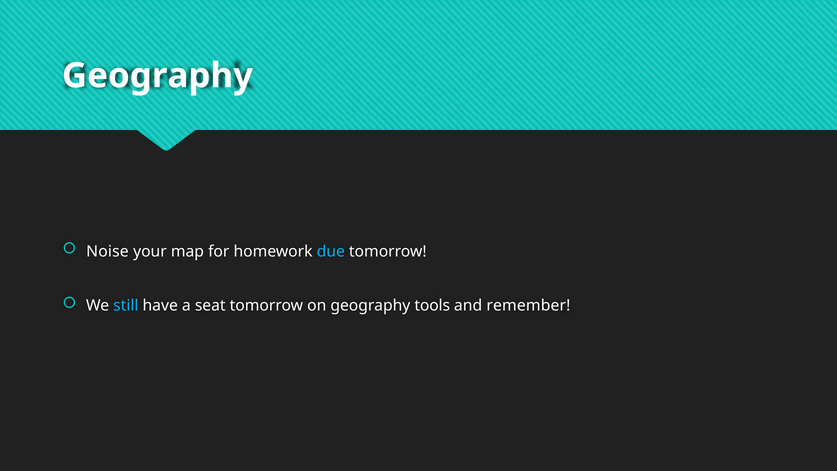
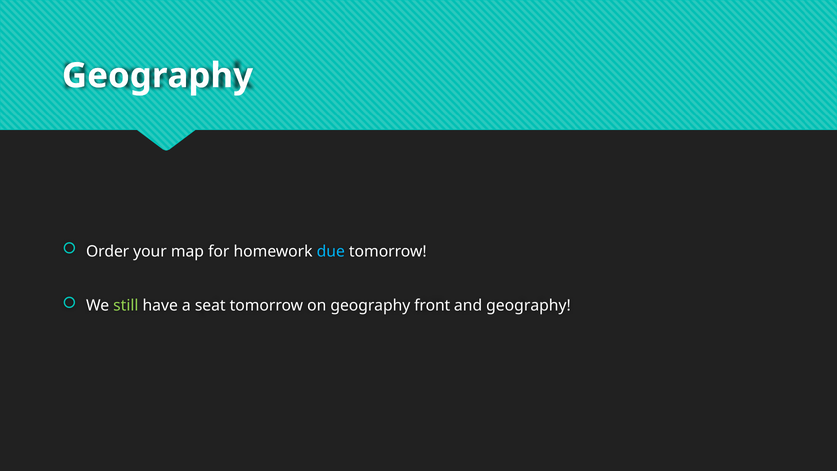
Noise: Noise -> Order (108, 251)
still colour: light blue -> light green (126, 306)
tools: tools -> front (432, 306)
and remember: remember -> geography (529, 306)
